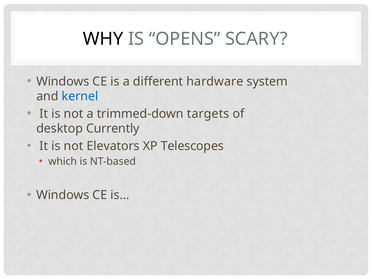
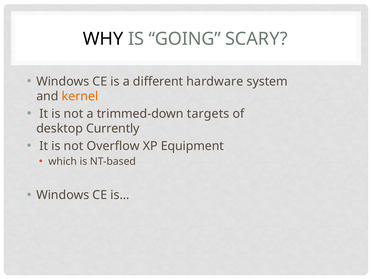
OPENS: OPENS -> GOING (185, 39)
kernel colour: blue -> orange (80, 96)
Elevators: Elevators -> Overflow (113, 146)
Telescopes: Telescopes -> Equipment (192, 146)
